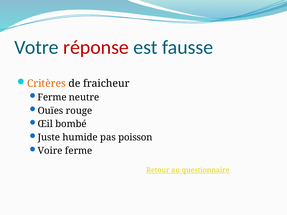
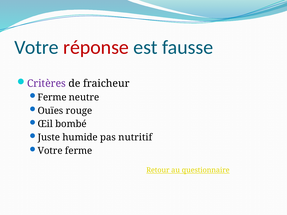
Critères colour: orange -> purple (46, 84)
poisson: poisson -> nutritif (135, 138)
Voire: Voire -> Votre (50, 151)
